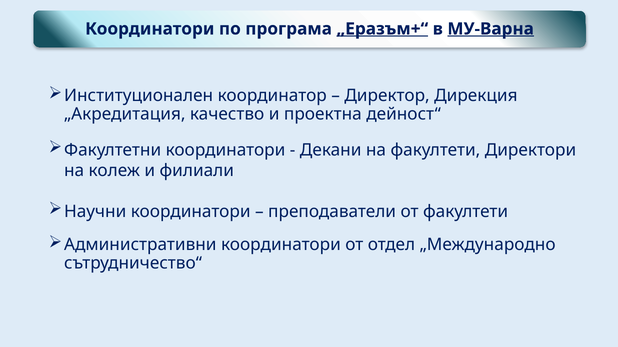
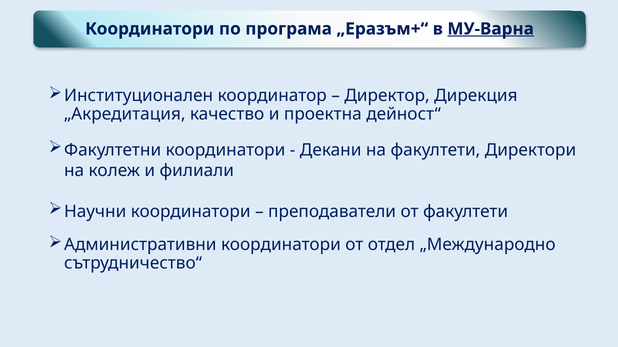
„Еразъм+“ underline: present -> none (382, 29)
